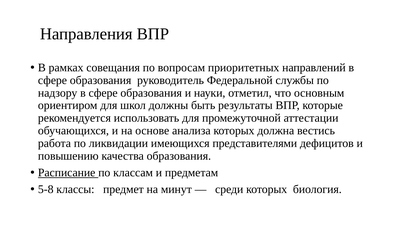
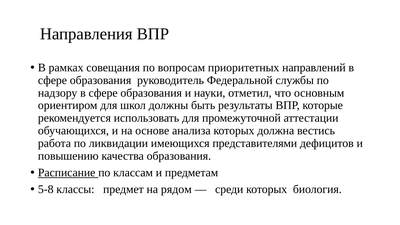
минут: минут -> рядом (176, 189)
